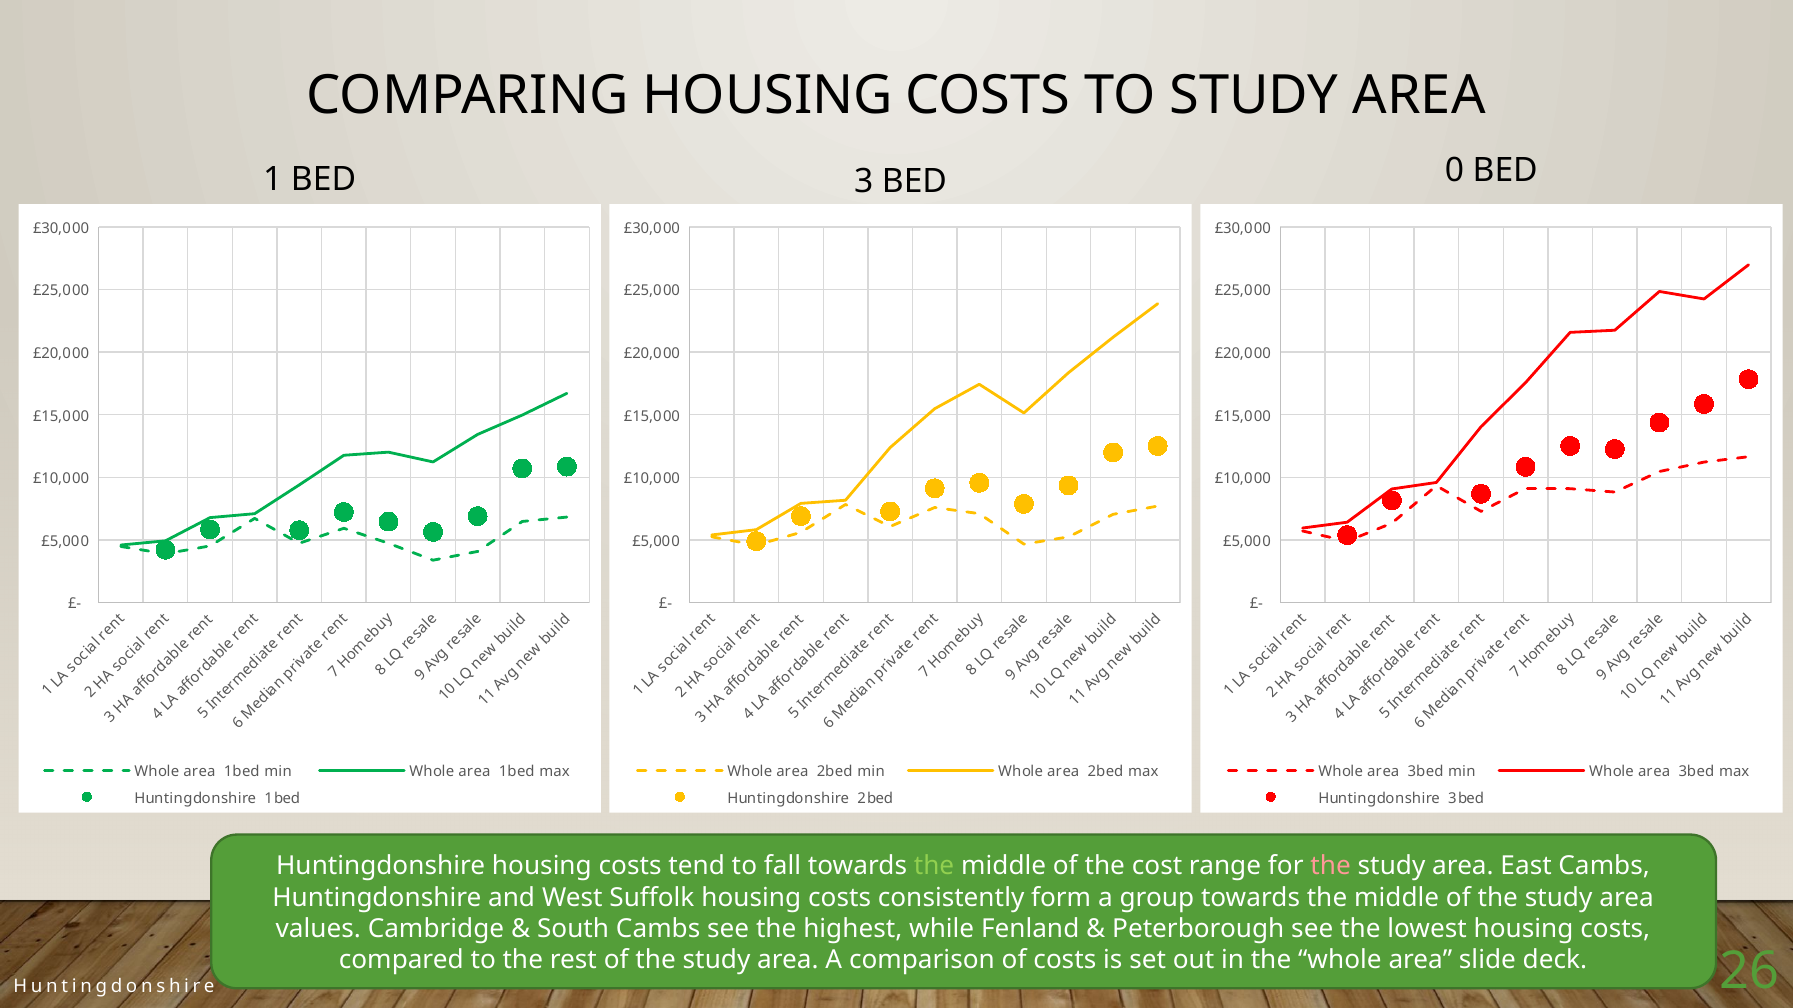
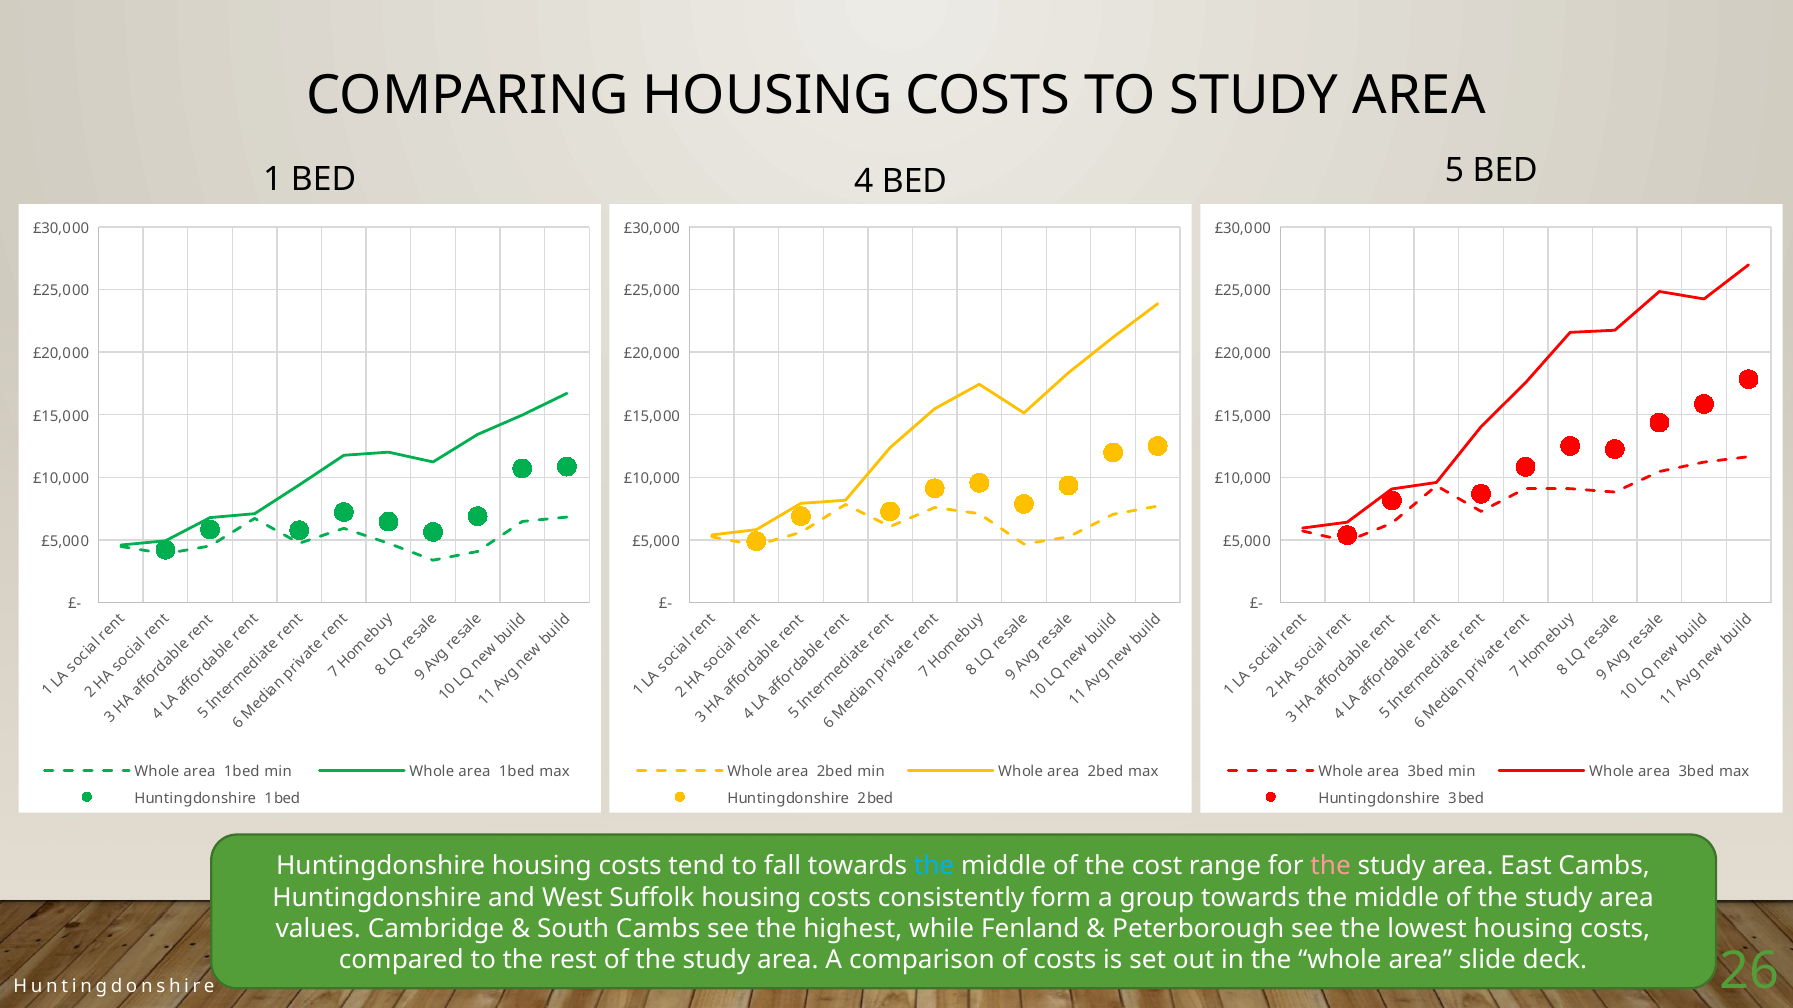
BED 3: 3 -> 4 (864, 182)
BED 0: 0 -> 5 (1455, 170)
the colour: light green -> light blue (934, 867)
